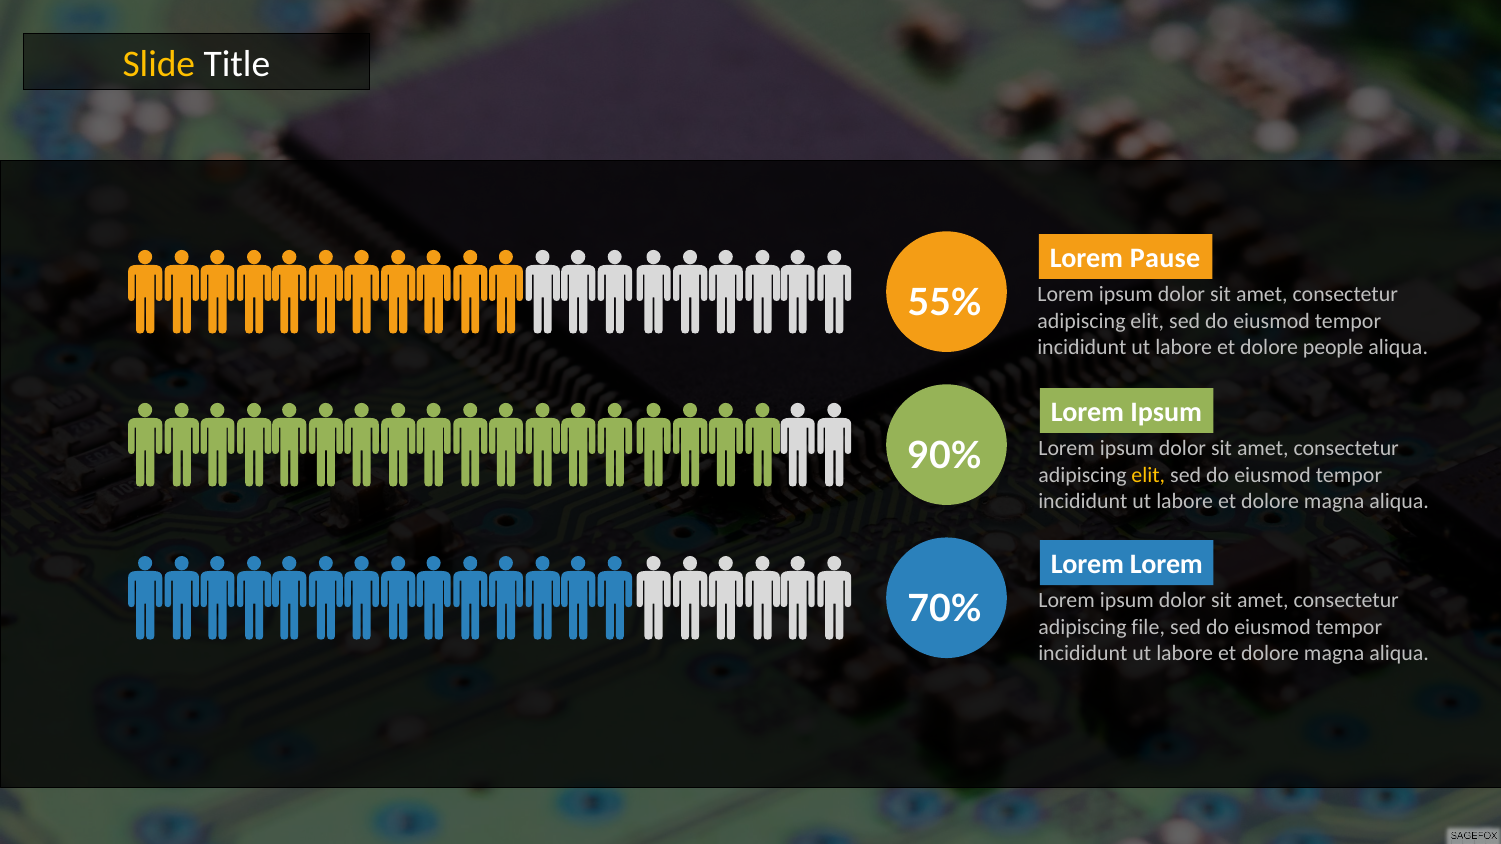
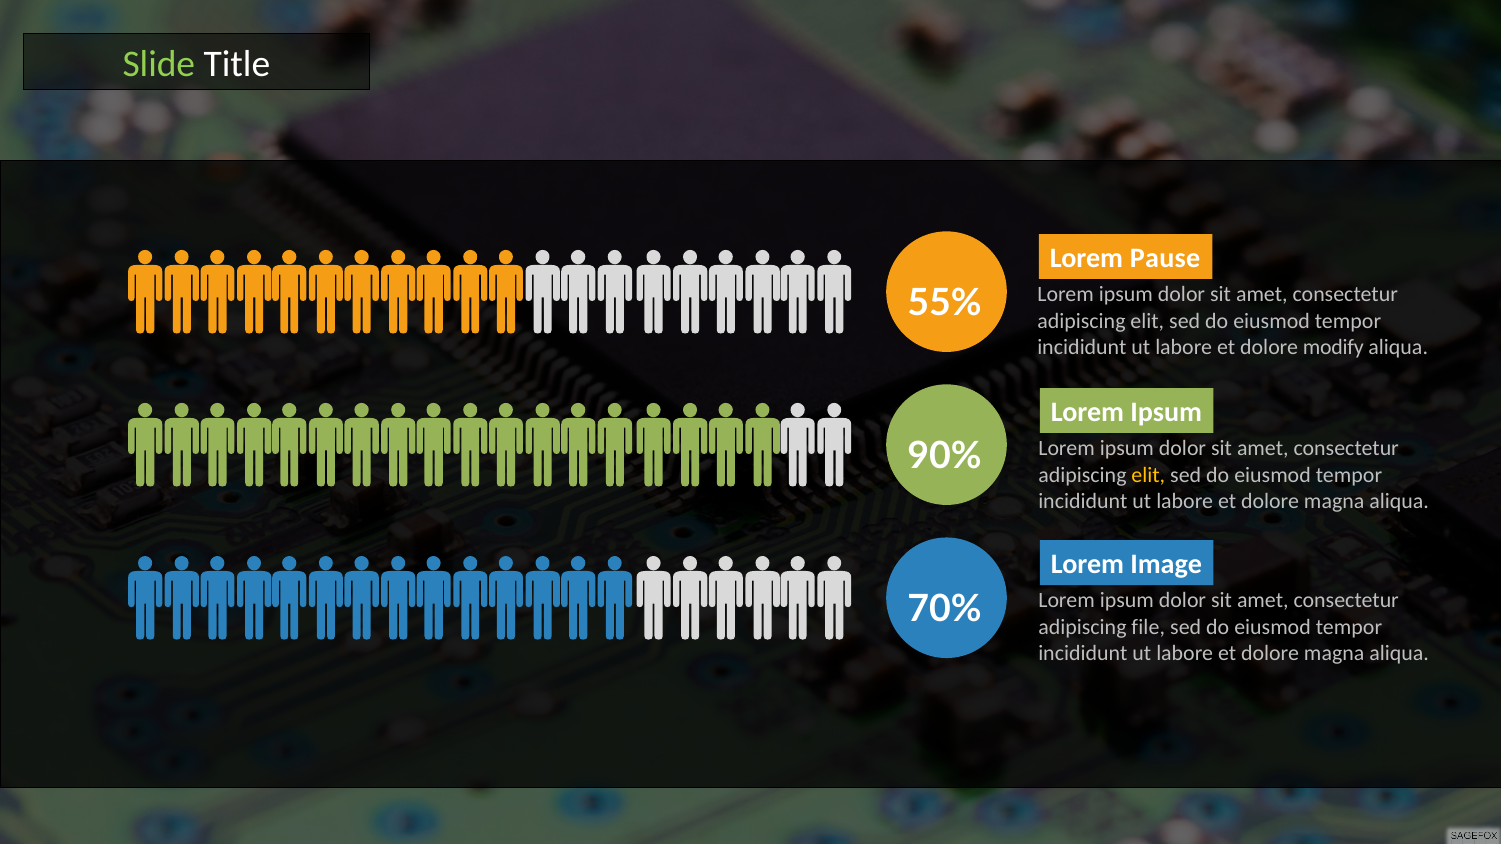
Slide colour: yellow -> light green (159, 64)
people: people -> modify (1333, 347)
Lorem: Lorem -> Image (1166, 565)
